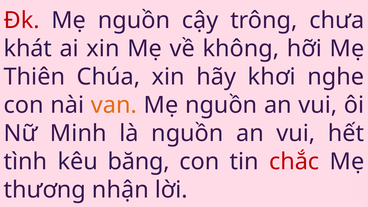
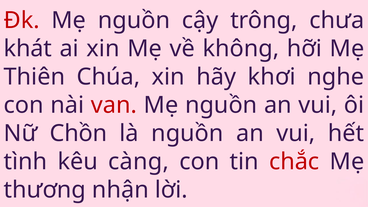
van colour: orange -> red (114, 105)
Minh: Minh -> Chồn (78, 133)
băng: băng -> càng (138, 162)
